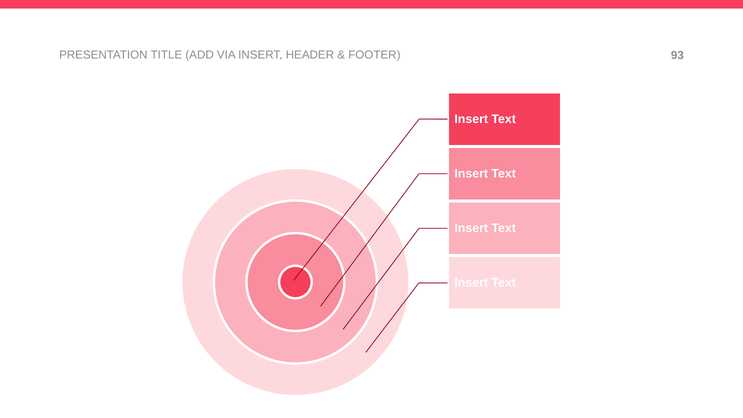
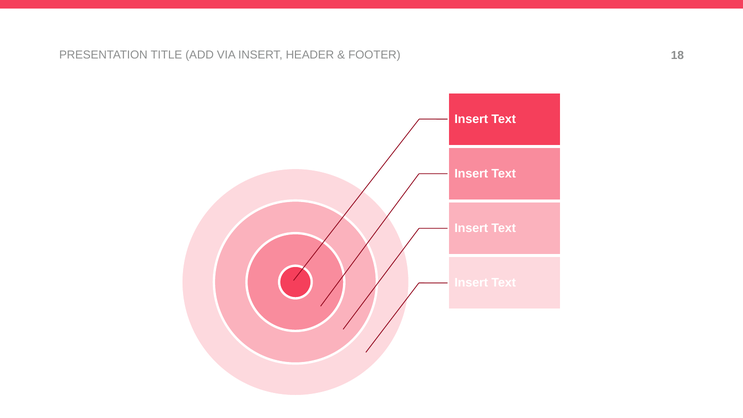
93: 93 -> 18 (677, 56)
